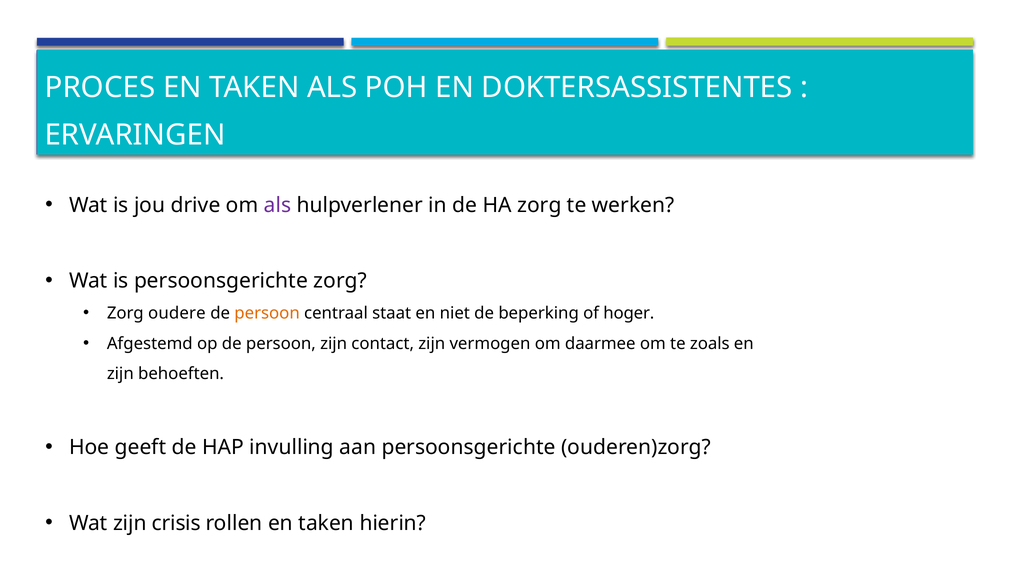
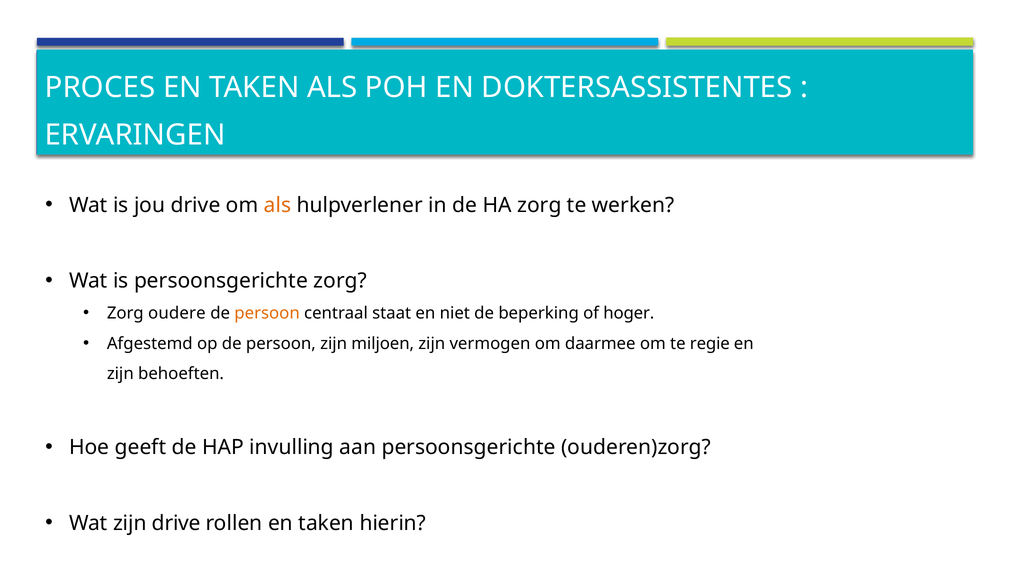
als colour: purple -> orange (278, 205)
contact: contact -> miljoen (383, 344)
zoals: zoals -> regie (710, 344)
zijn crisis: crisis -> drive (176, 523)
